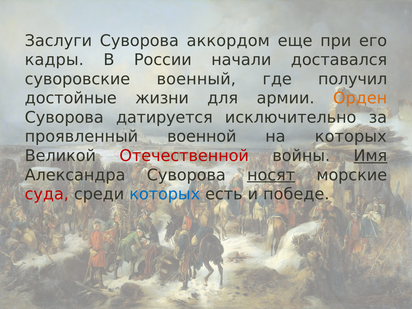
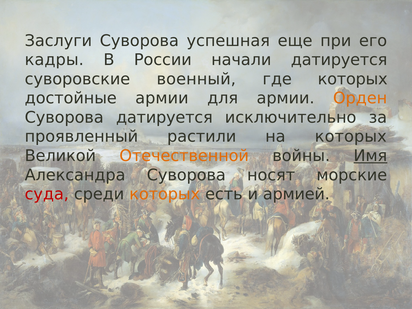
аккордом: аккордом -> успешная (228, 41)
начали доставался: доставался -> датируется (339, 60)
где получил: получил -> которых (353, 79)
достойные жизни: жизни -> армии (162, 98)
военной: военной -> растили (202, 137)
Отечественной colour: red -> orange (184, 156)
носят underline: present -> none (271, 175)
которых colour: blue -> orange (165, 194)
победе: победе -> армией (296, 194)
